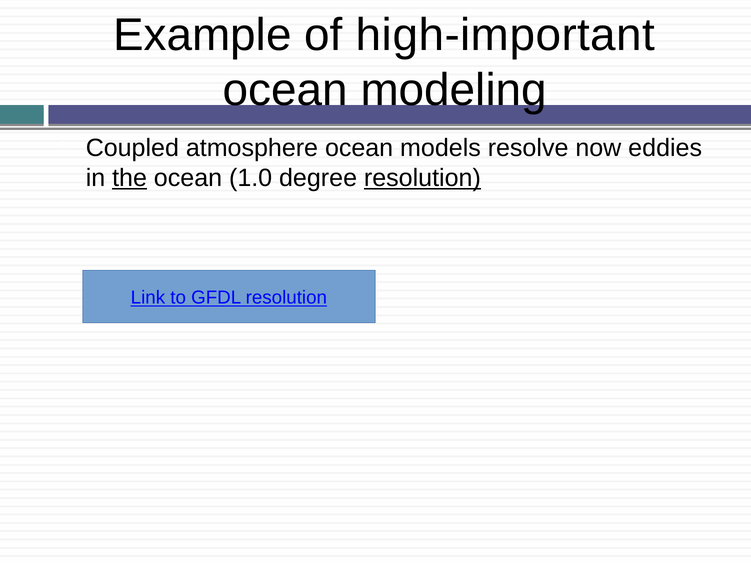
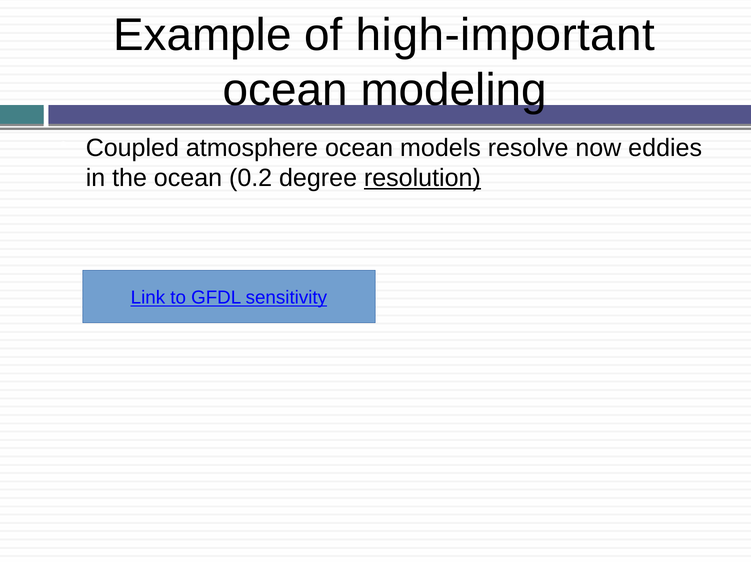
the underline: present -> none (130, 178)
1.0: 1.0 -> 0.2 (251, 178)
GFDL resolution: resolution -> sensitivity (286, 298)
